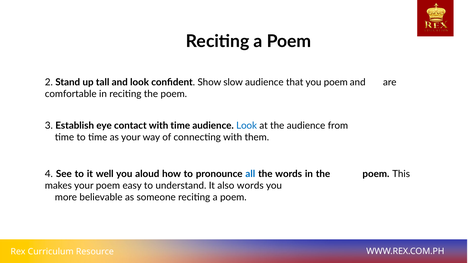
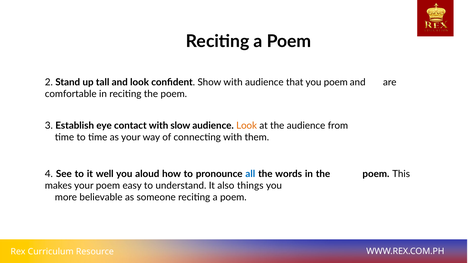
Show slow: slow -> with (233, 82)
with time: time -> slow (180, 126)
Look colour: blue -> orange (247, 126)
also words: words -> things (250, 186)
